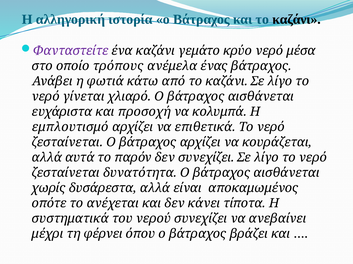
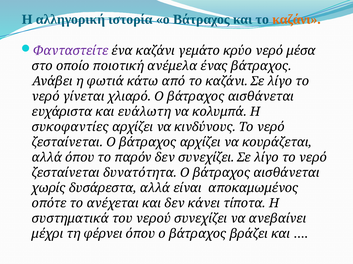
καζάνι colour: black -> orange (297, 19)
τρόπους: τρόπους -> ποιοτική (118, 66)
προσοχή: προσοχή -> ευάλωτη (144, 112)
εμπλουτισμό: εμπλουτισμό -> συκοφαντίες (70, 127)
επιθετικά: επιθετικά -> κινδύνους (205, 127)
αλλά αυτά: αυτά -> όπου (80, 158)
